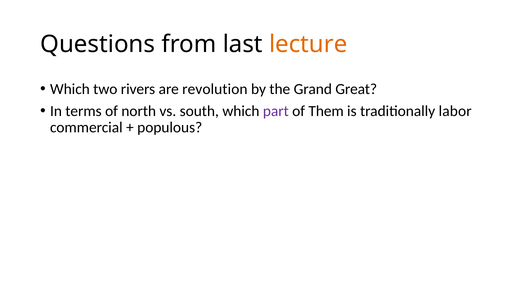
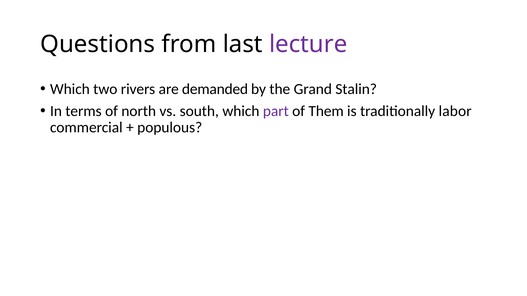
lecture colour: orange -> purple (308, 44)
revolution: revolution -> demanded (215, 89)
Great: Great -> Stalin (356, 89)
